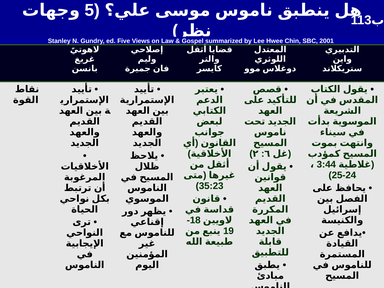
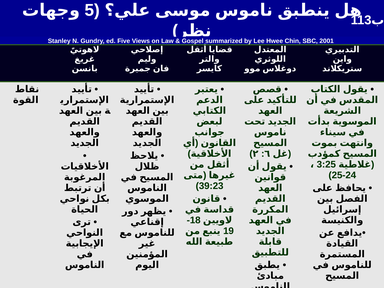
3:44: 3:44 -> 3:25 (326, 164)
35:23: 35:23 -> 39:23 (211, 186)
